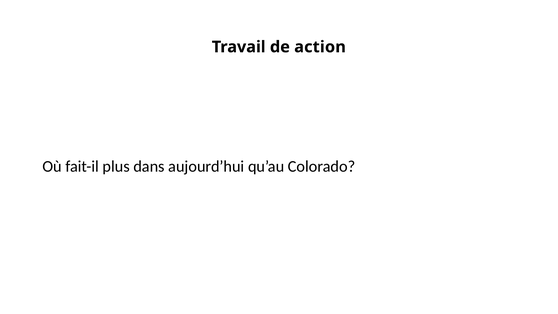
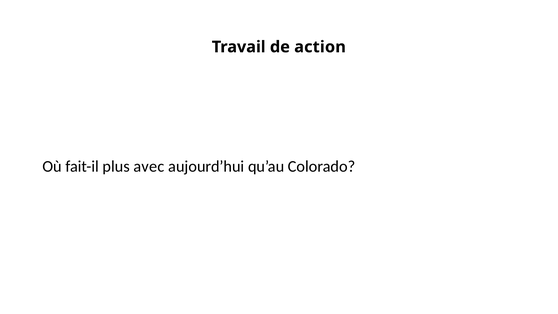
dans: dans -> avec (149, 166)
